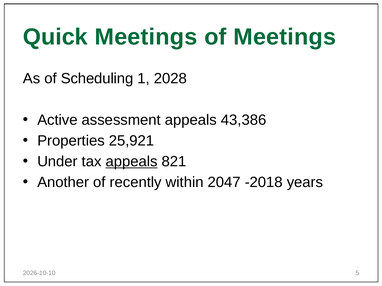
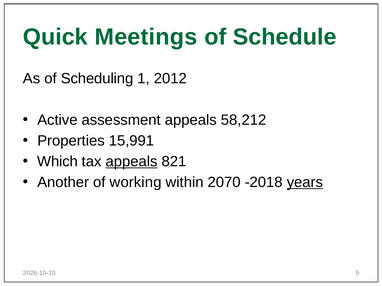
of Meetings: Meetings -> Schedule (285, 37)
2028: 2028 -> 2012 (170, 79)
43,386: 43,386 -> 58,212 (244, 120)
25,921: 25,921 -> 15,991 (132, 141)
Under: Under -> Which (57, 162)
recently: recently -> working (136, 183)
2047: 2047 -> 2070 (224, 183)
years underline: none -> present (305, 183)
